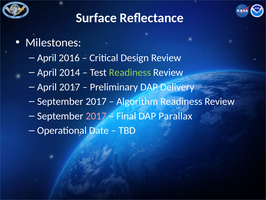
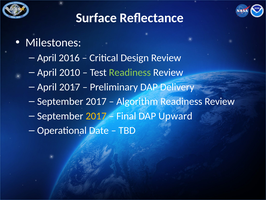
2014: 2014 -> 2010 (70, 72)
2017 colour: pink -> yellow (96, 116)
Parallax: Parallax -> Upward (175, 116)
